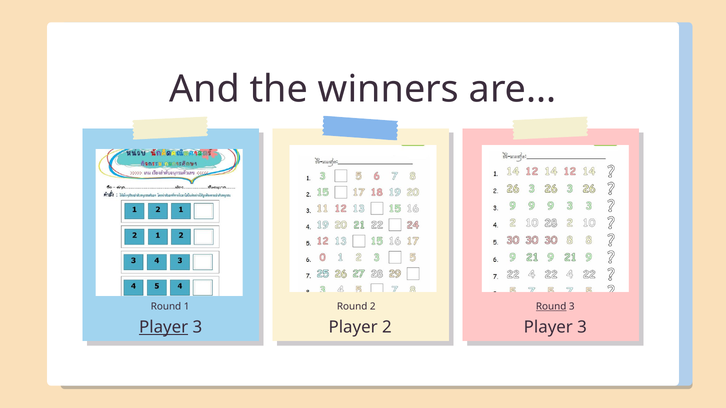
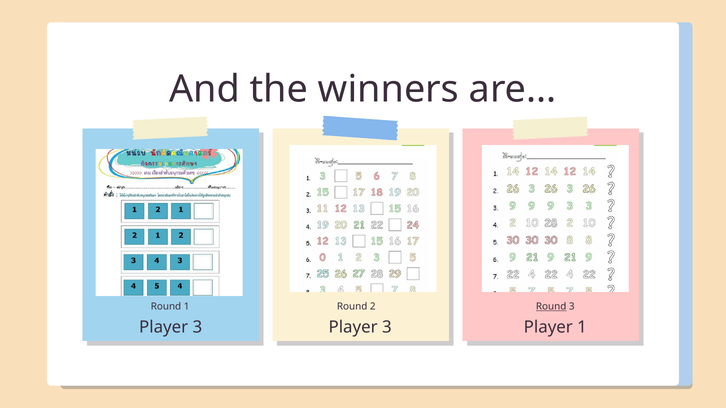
Player underline: present -> none (164, 327)
3 Player 2: 2 -> 3 (387, 327)
3: 3 -> 1 (582, 327)
